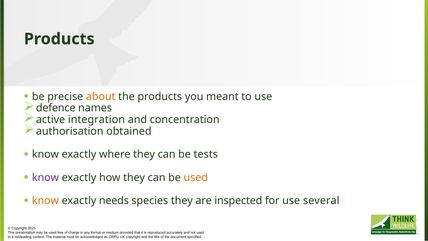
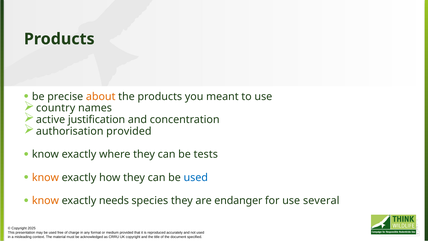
defence: defence -> country (56, 108)
integration: integration -> justification (97, 120)
authorisation obtained: obtained -> provided (129, 131)
know colour: purple -> orange (45, 177)
used colour: orange -> blue (196, 177)
inspected: inspected -> endanger (238, 200)
